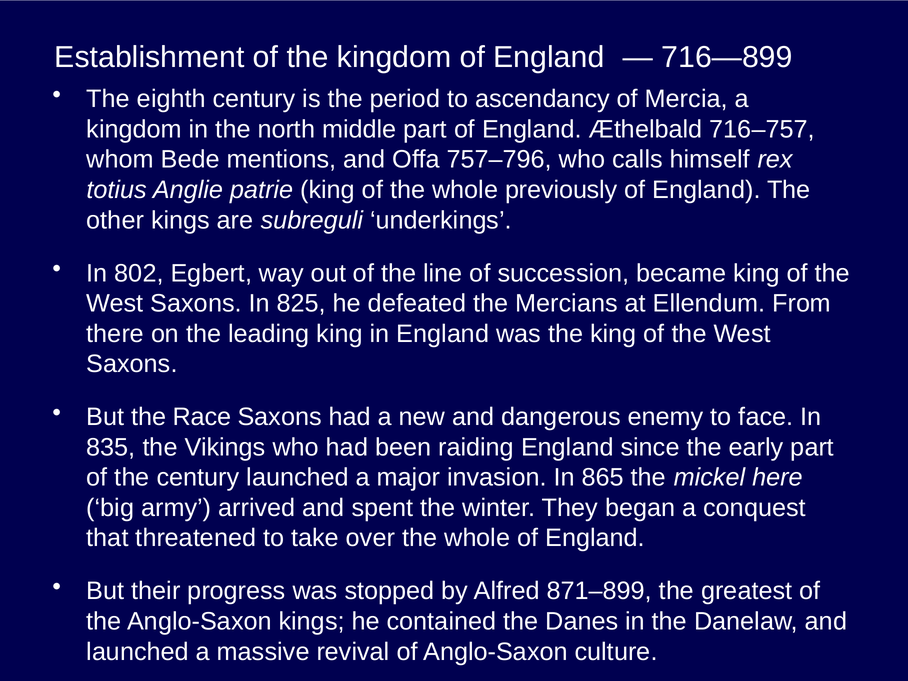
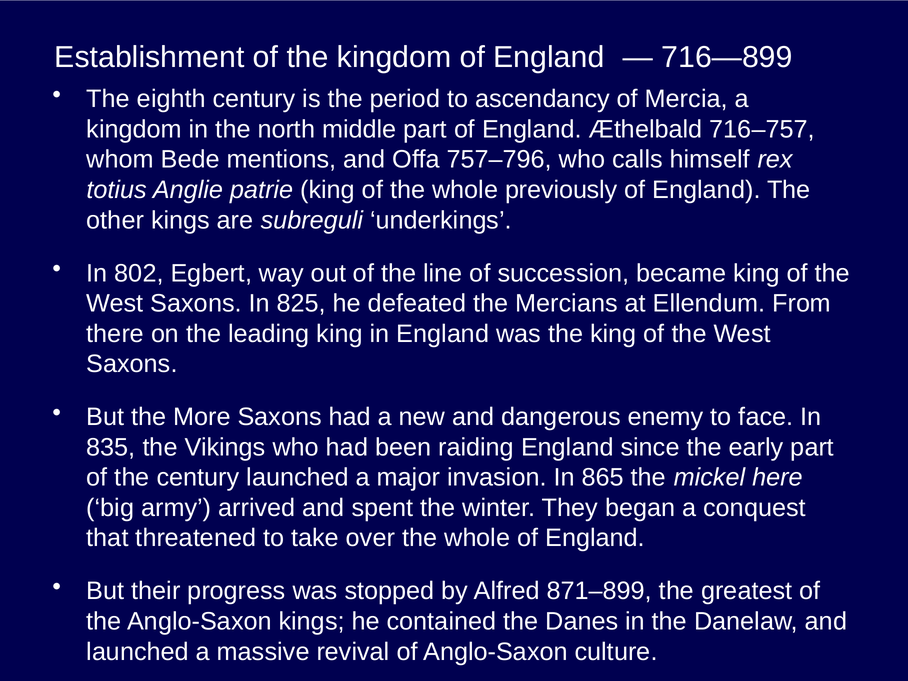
Race: Race -> More (202, 417)
